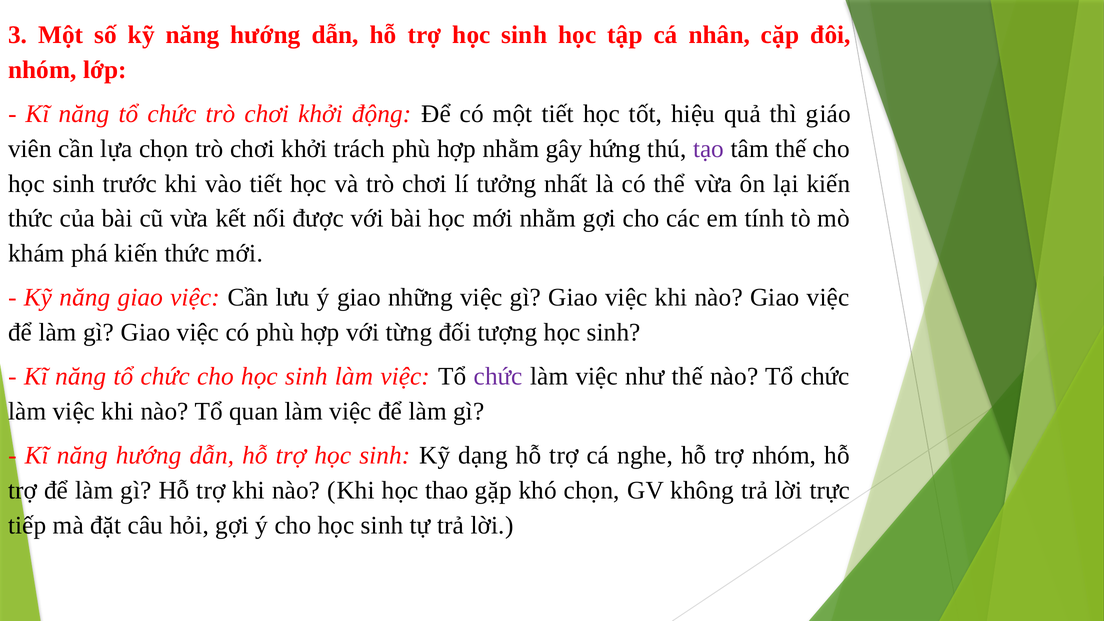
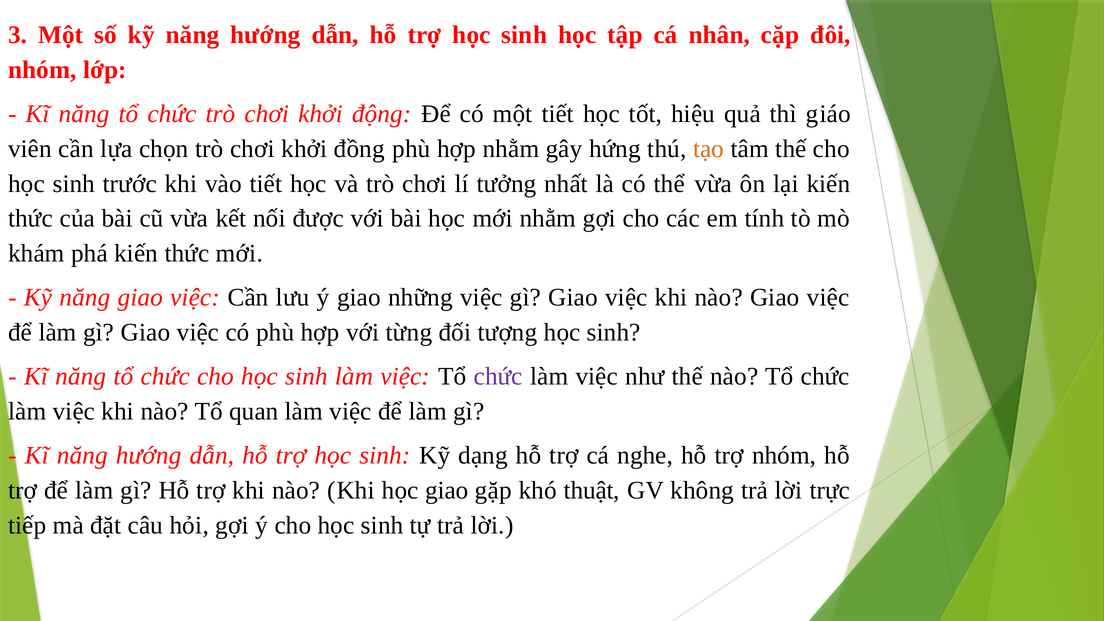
trách: trách -> đồng (359, 149)
tạo colour: purple -> orange (709, 149)
học thao: thao -> giao (447, 490)
khó chọn: chọn -> thuật (592, 490)
